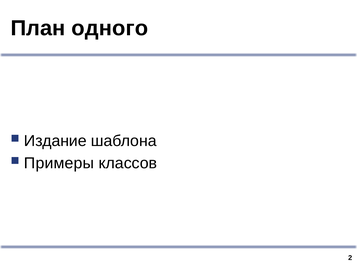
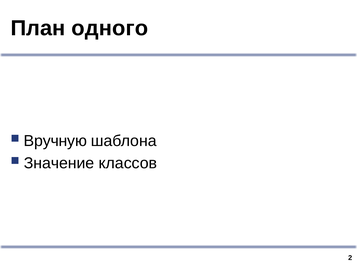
Издание: Издание -> Вручную (55, 141)
Примеры: Примеры -> Значение (59, 164)
